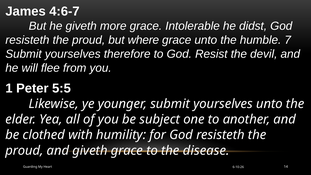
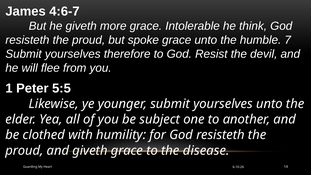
didst: didst -> think (253, 26)
where: where -> spoke (143, 40)
